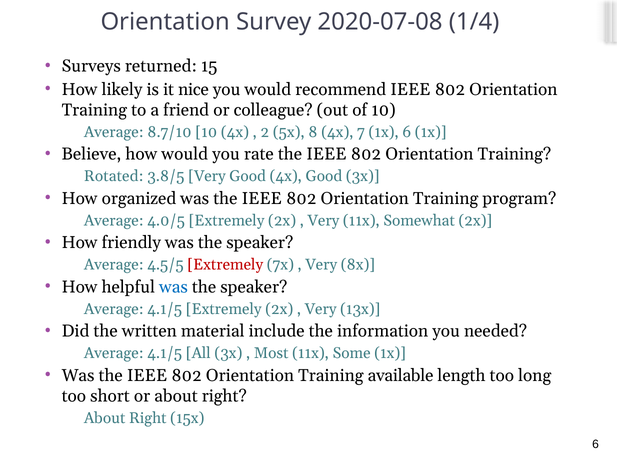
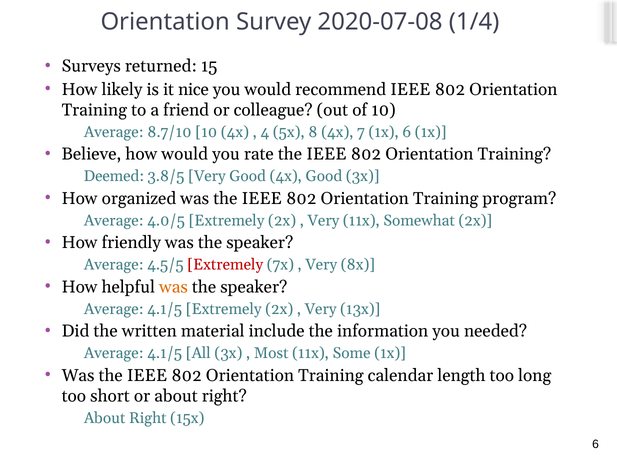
2: 2 -> 4 (265, 132)
Rotated: Rotated -> Deemed (114, 176)
was colour: blue -> orange (174, 287)
available: available -> calendar (400, 375)
